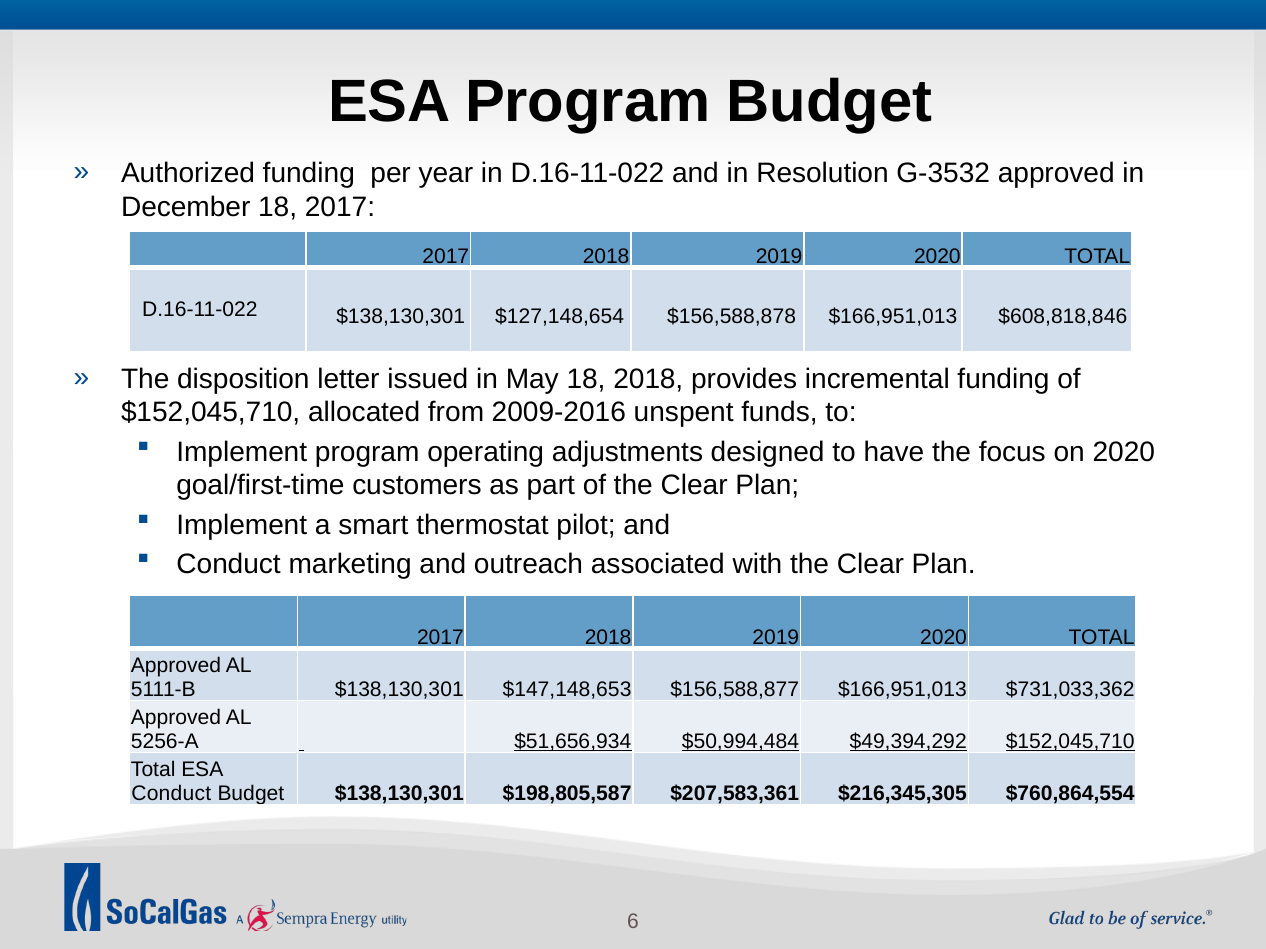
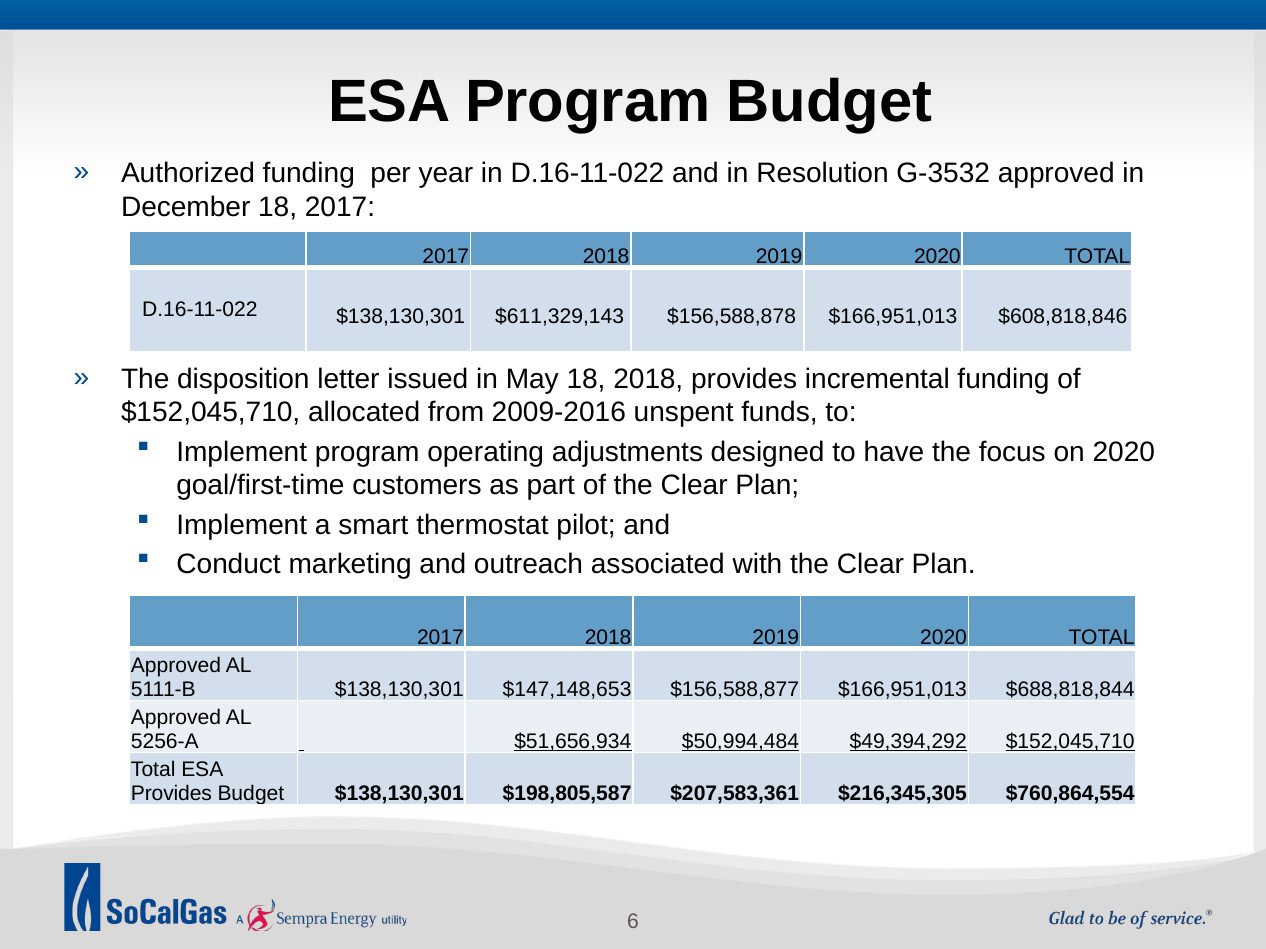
$127,148,654: $127,148,654 -> $611,329,143 (560, 317)
$731,033,362: $731,033,362 -> $688,818,844 (1070, 690)
Conduct: Conduct -> Provides (171, 794)
